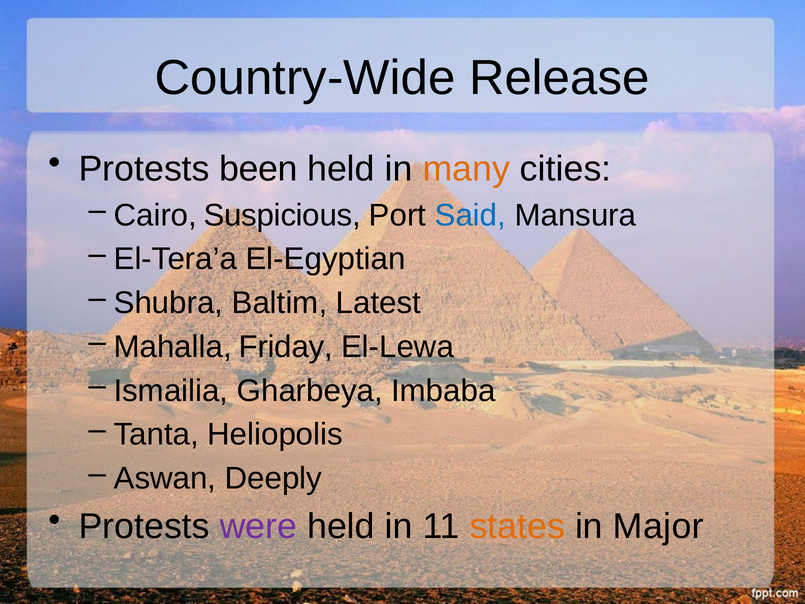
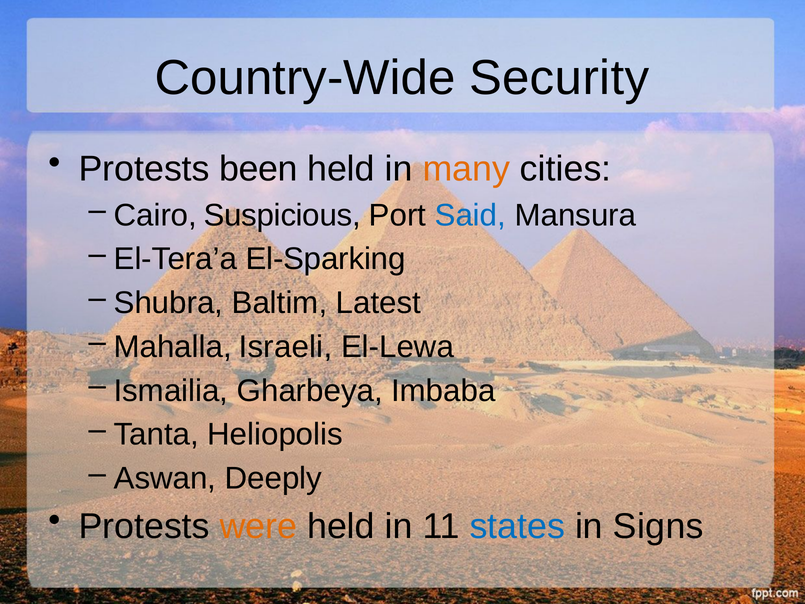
Release: Release -> Security (559, 78)
El-Egyptian: El-Egyptian -> El-Sparking (326, 259)
Friday: Friday -> Israeli (285, 347)
were colour: purple -> orange (258, 526)
states colour: orange -> blue (517, 526)
Major: Major -> Signs (658, 526)
